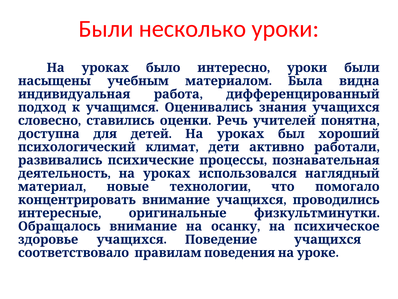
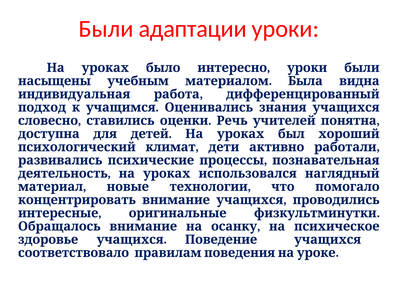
несколько: несколько -> адаптации (193, 29)
